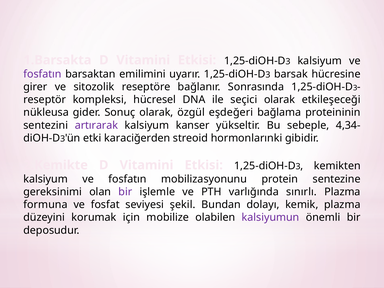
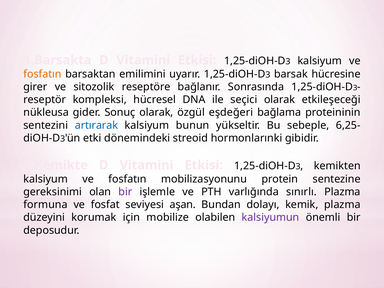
fosfatın colour: purple -> orange (42, 74)
artırarak colour: purple -> blue (96, 125)
kanser: kanser -> bunun (193, 125)
4,34-: 4,34- -> 6,25- (348, 125)
karaciğerden: karaciğerden -> dönemindeki (137, 138)
şekil: şekil -> aşan (183, 205)
